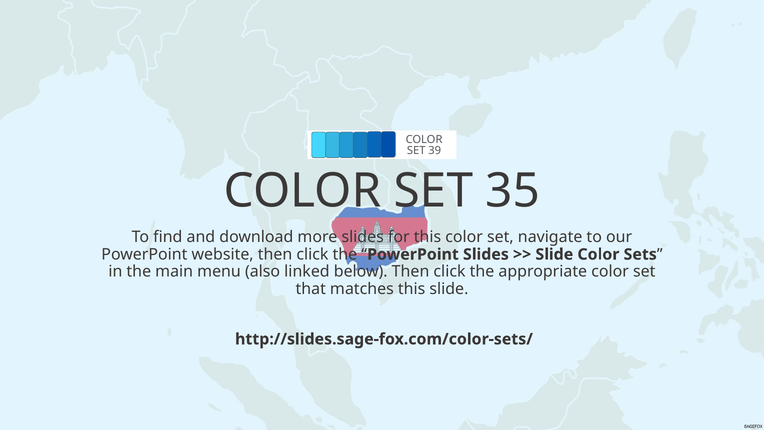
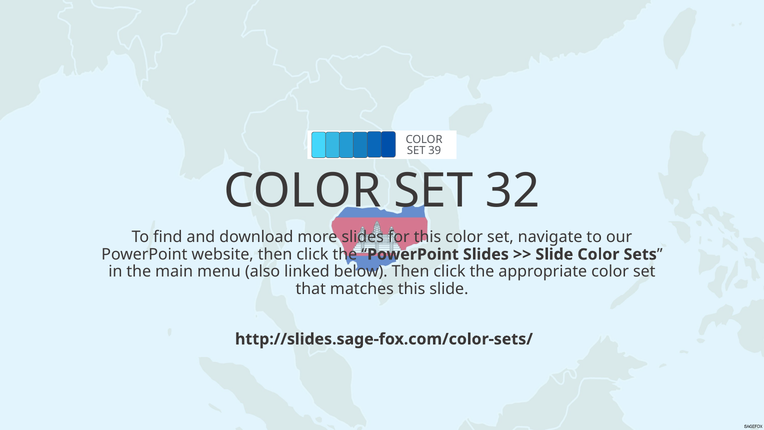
35: 35 -> 32 (513, 191)
